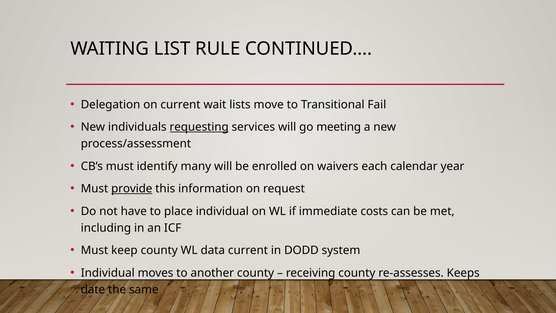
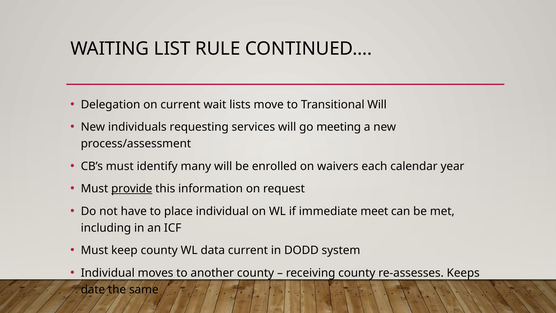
Transitional Fail: Fail -> Will (377, 105)
requesting underline: present -> none (199, 127)
costs: costs -> meet (374, 211)
